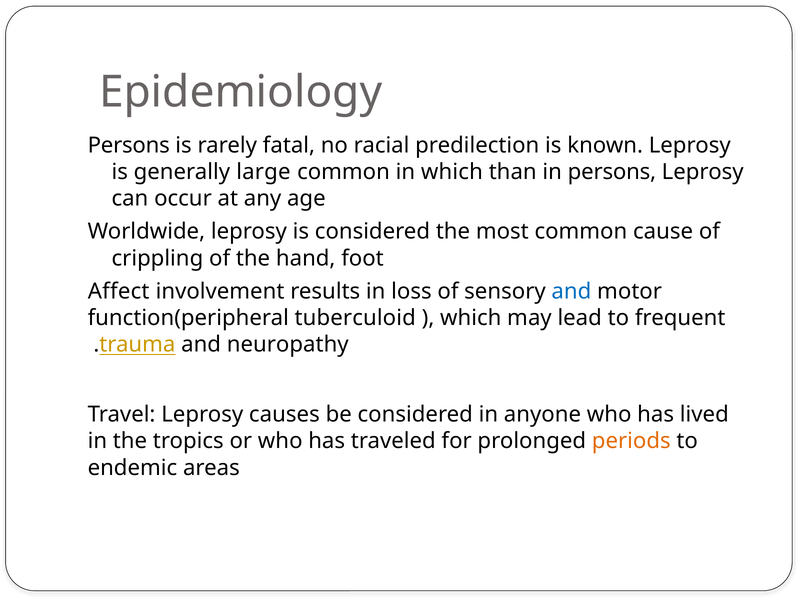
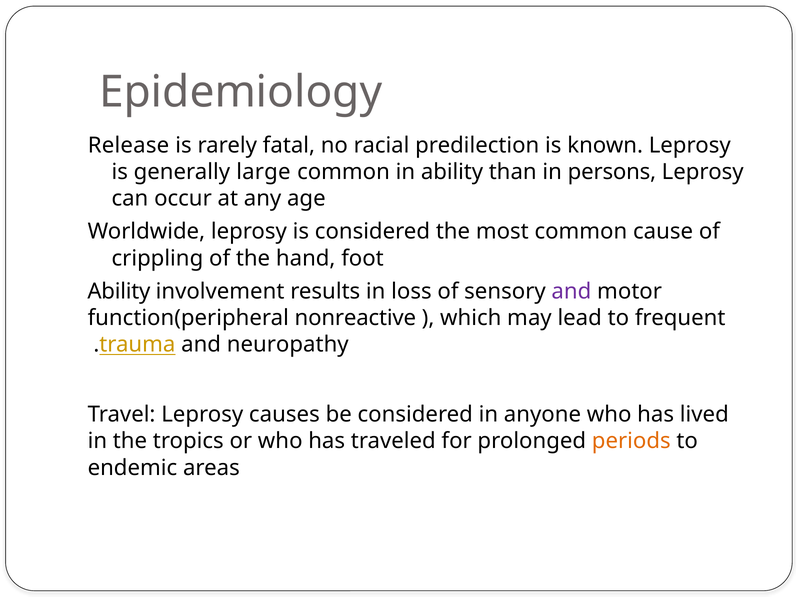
Persons: Persons -> Release (129, 145)
in which: which -> ability (452, 172)
Affect: Affect -> Ability (119, 291)
and colour: blue -> purple (571, 291)
tuberculoid: tuberculoid -> nonreactive (355, 318)
